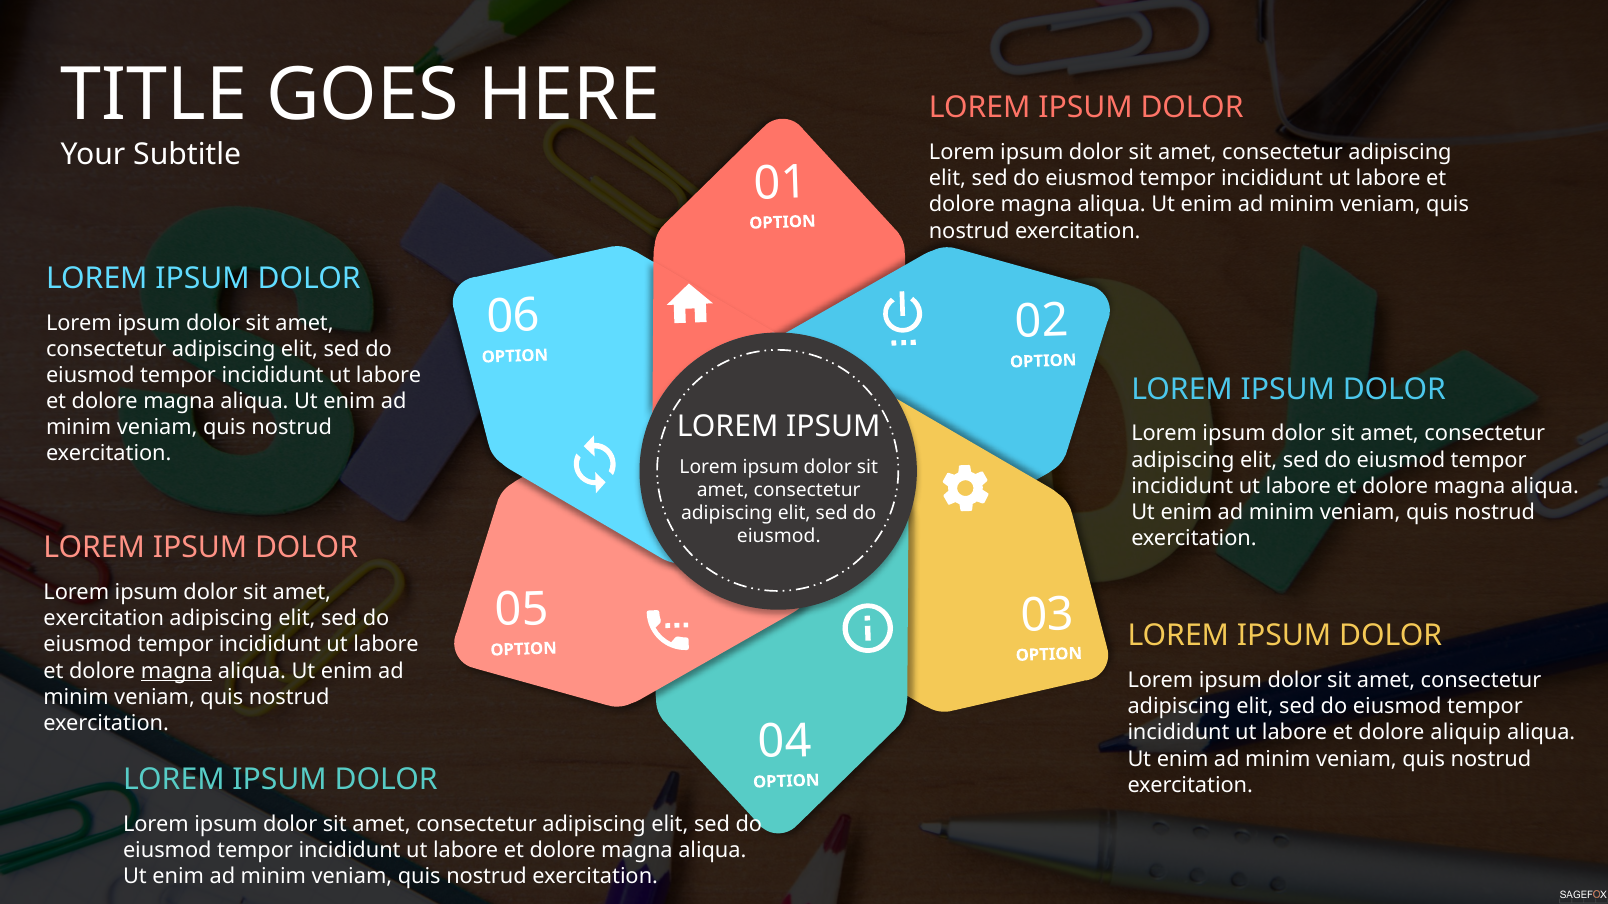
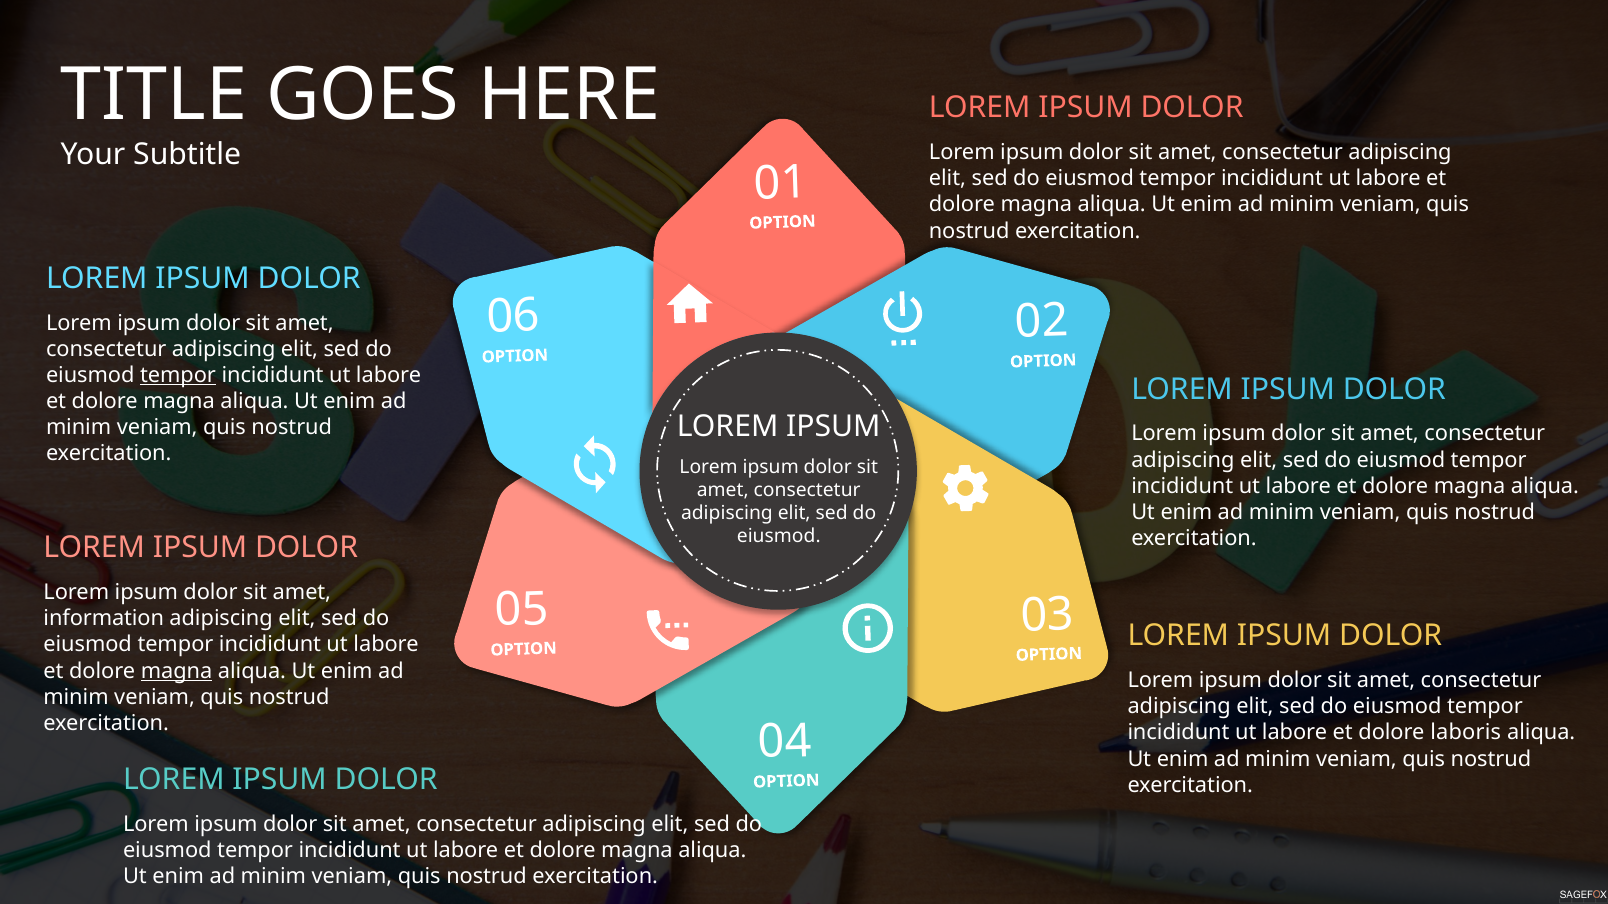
tempor underline: none -> present (178, 375)
exercitation: exercitation -> information (104, 619)
aliquip: aliquip -> laboris (1466, 733)
